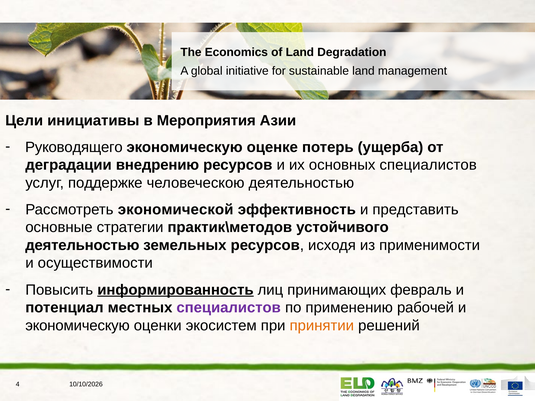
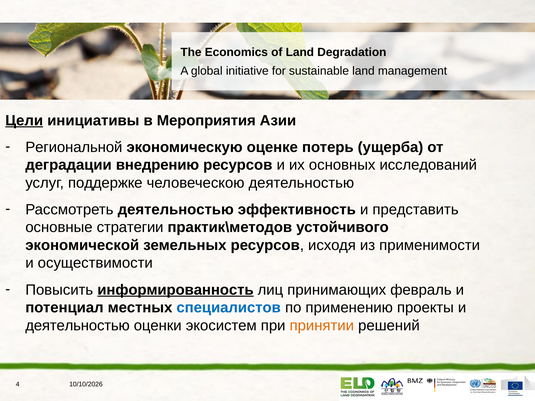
Цели underline: none -> present (24, 121)
Руководящего: Руководящего -> Региональной (74, 147)
основных специалистов: специалистов -> исследований (428, 165)
Рассмотреть экономической: экономической -> деятельностью (176, 210)
деятельностью: деятельностью -> экономической (82, 245)
специалистов colour: purple -> blue (229, 308)
рабочей: рабочей -> проекты (425, 308)
экономическую: экономическую -> деятельностью (78, 326)
